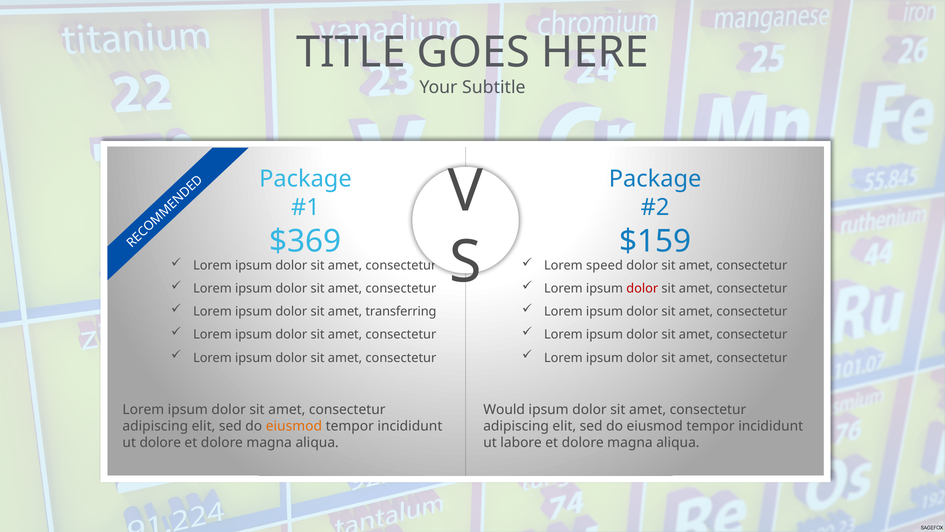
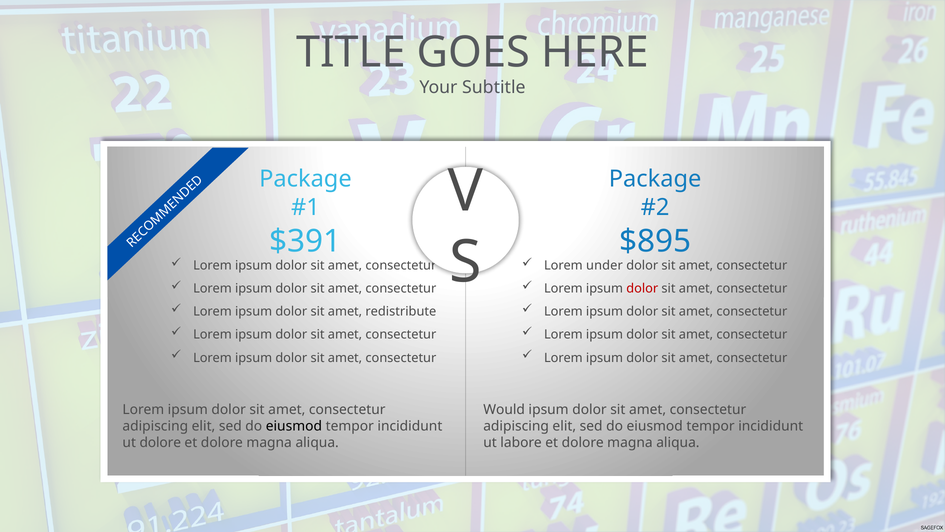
$369: $369 -> $391 (305, 241)
$159: $159 -> $895 (655, 241)
speed: speed -> under (604, 265)
transferring: transferring -> redistribute (401, 311)
eiusmod colour: orange -> black (294, 426)
